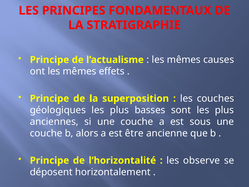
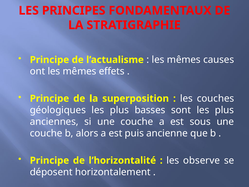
être: être -> puis (134, 133)
